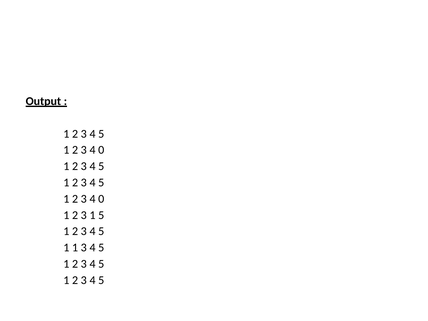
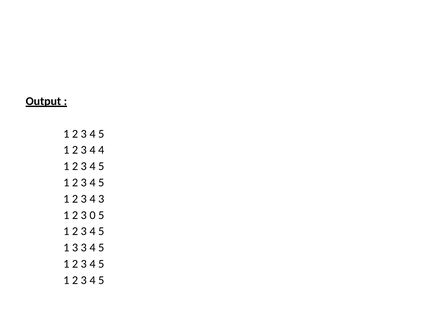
0: 0 -> 4 (101, 150)
0: 0 -> 3 (101, 199)
3 1: 1 -> 0 (93, 215)
1 1: 1 -> 3 (75, 248)
